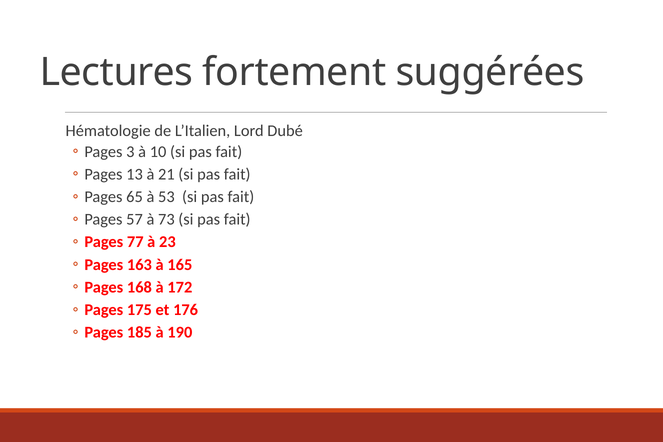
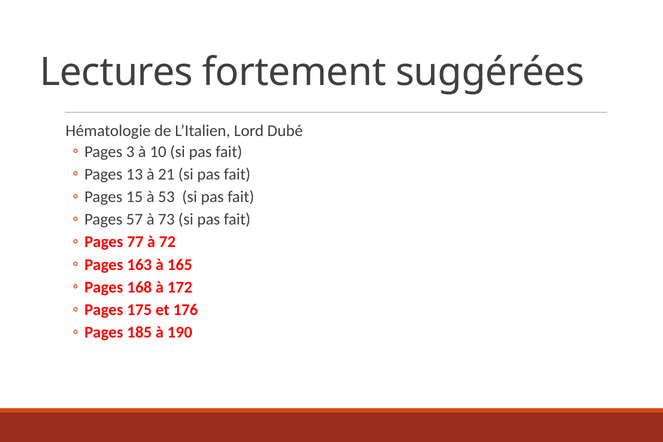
65: 65 -> 15 (135, 197)
23: 23 -> 72 (167, 242)
